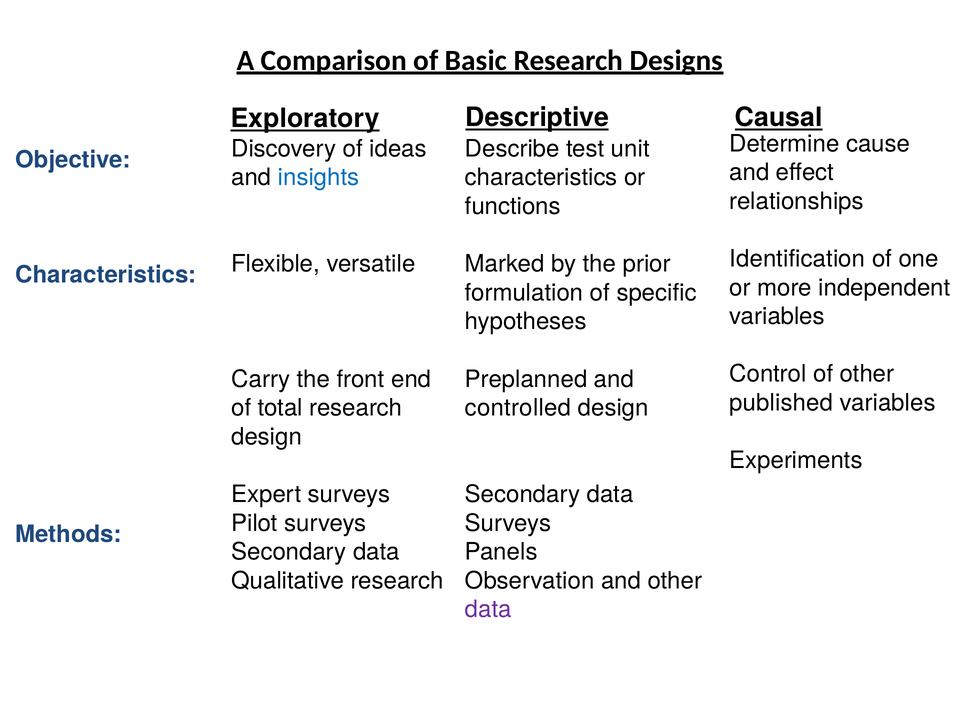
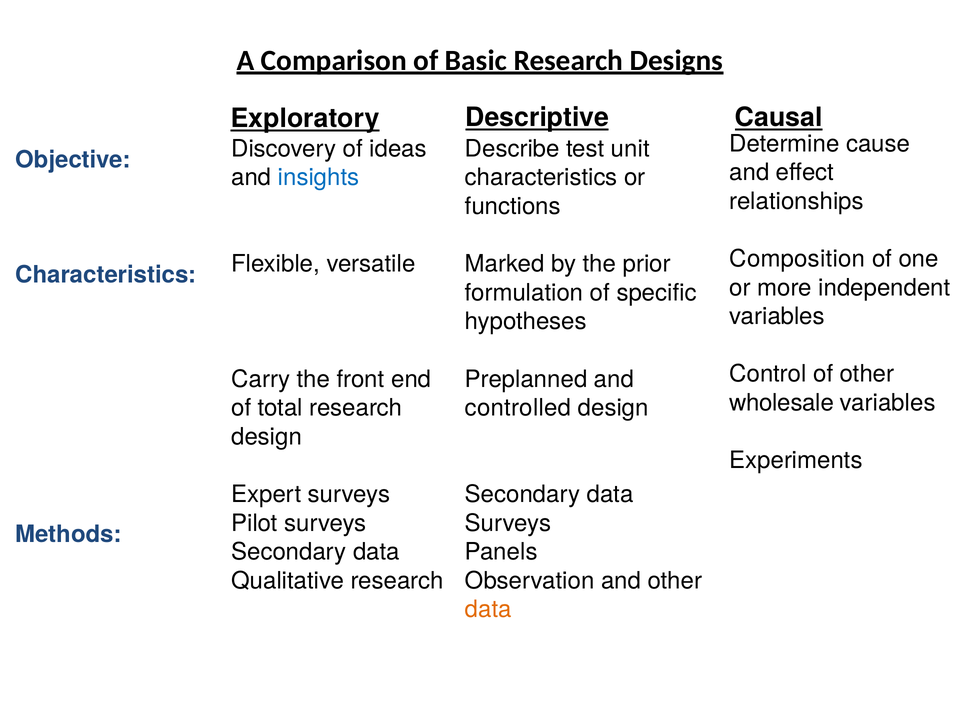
Identification: Identification -> Composition (797, 259)
published: published -> wholesale (781, 403)
data colour: purple -> orange (488, 610)
